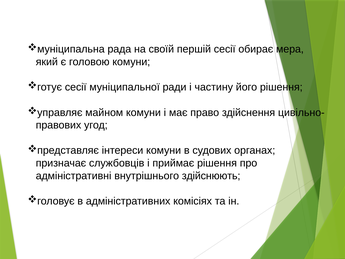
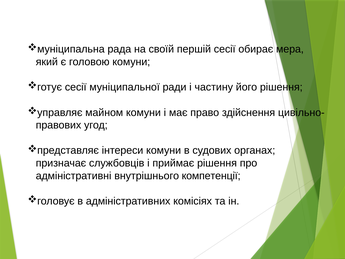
здійснюють: здійснюють -> компетенції (211, 176)
